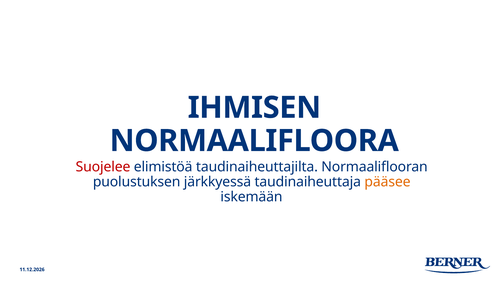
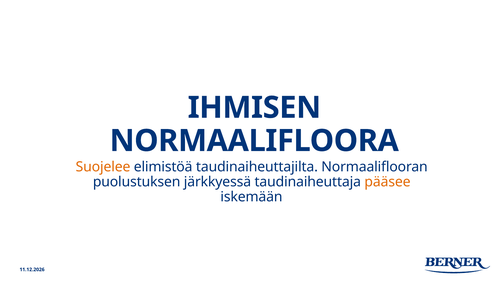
Suojelee colour: red -> orange (103, 167)
